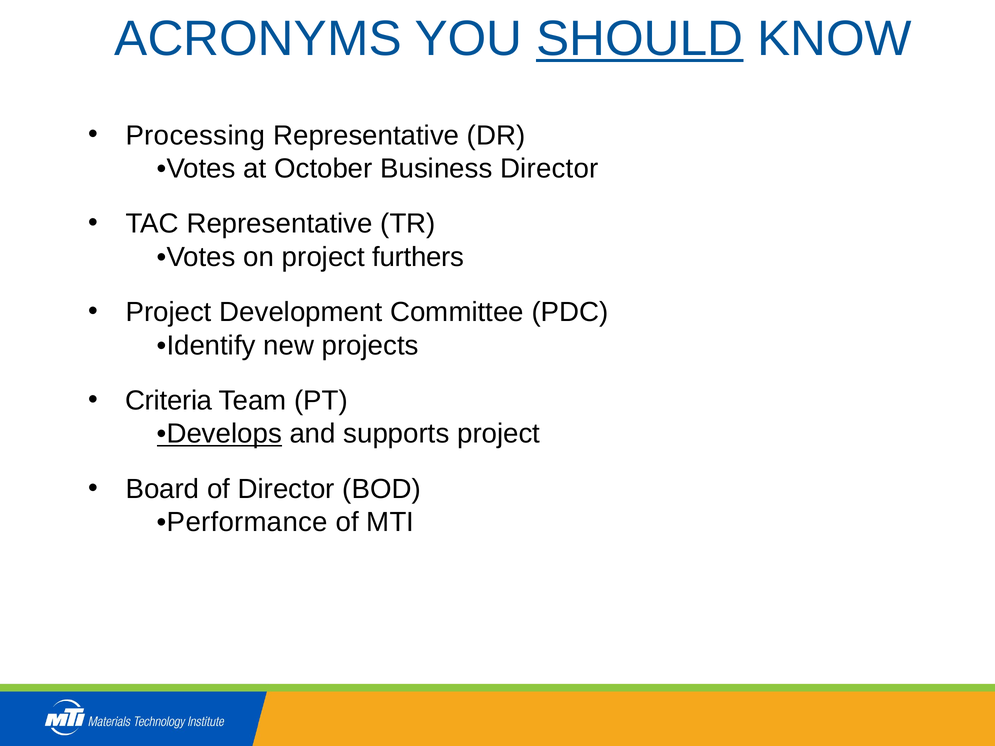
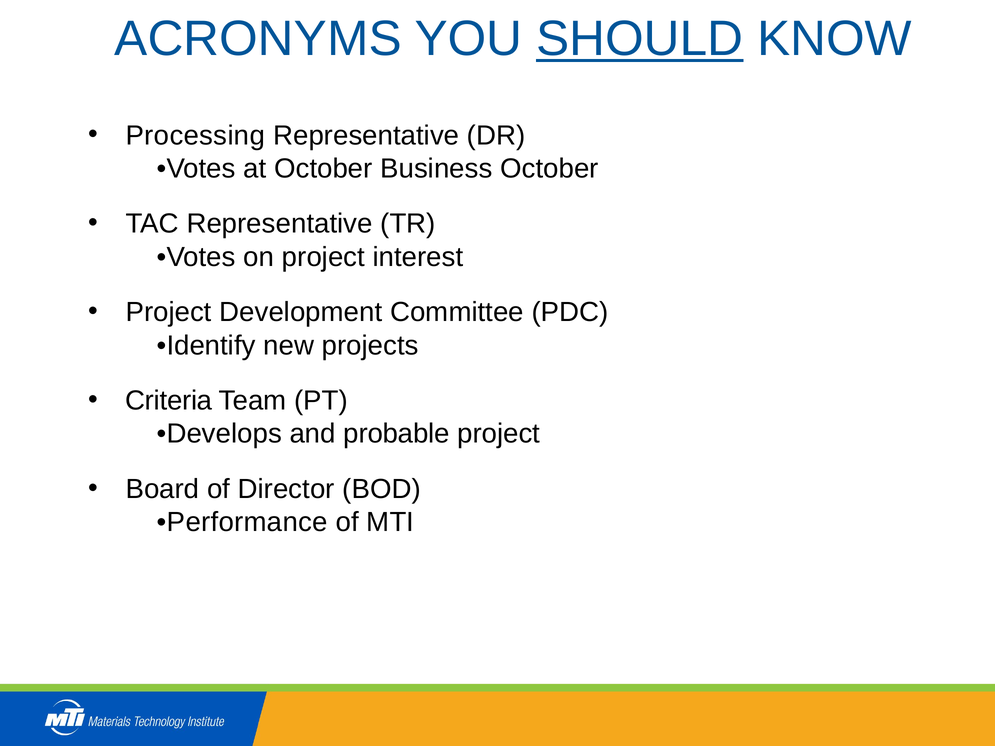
Business Director: Director -> October (549, 169)
furthers: furthers -> interest (418, 257)
Develops underline: present -> none (219, 434)
supports: supports -> probable (397, 434)
